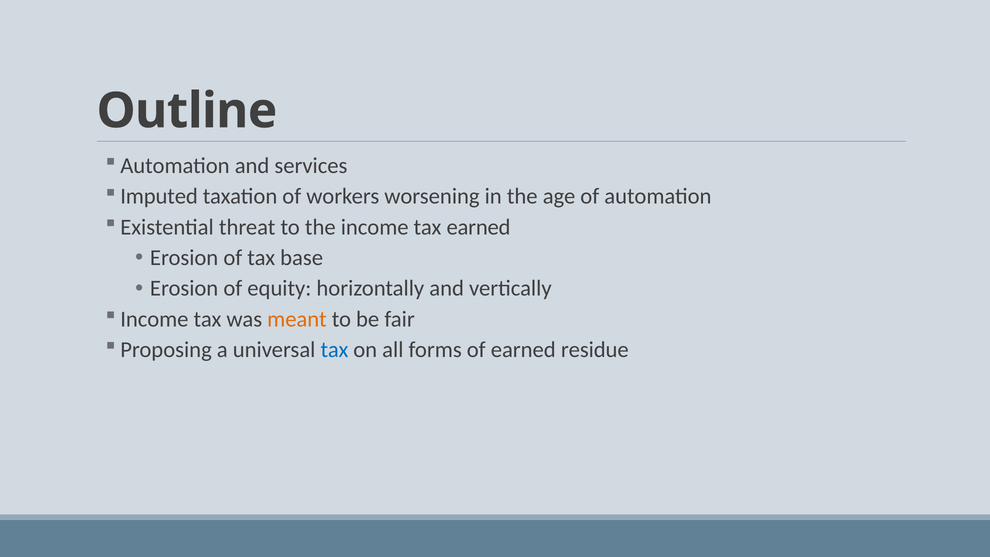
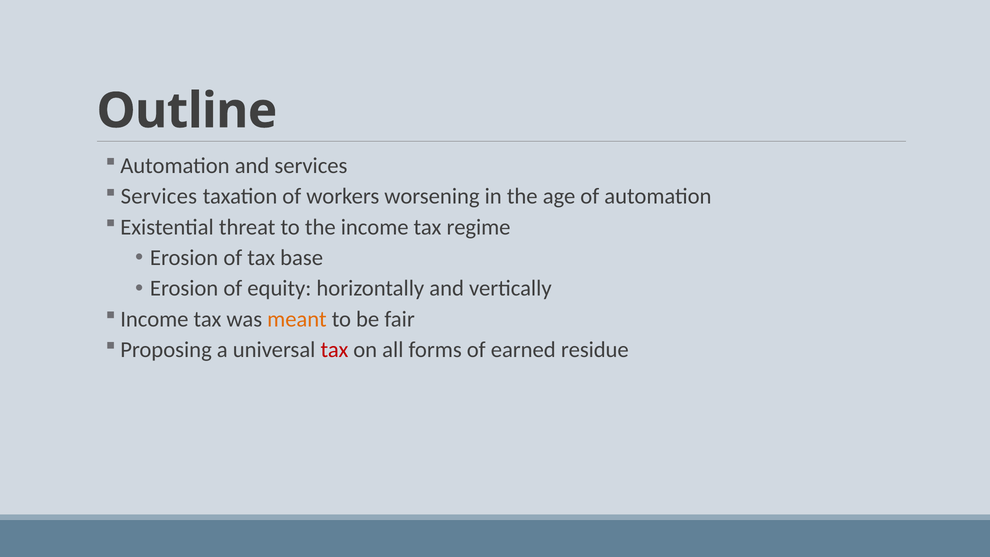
Imputed: Imputed -> Services (159, 196)
tax earned: earned -> regime (478, 227)
tax colour: blue -> red (334, 350)
